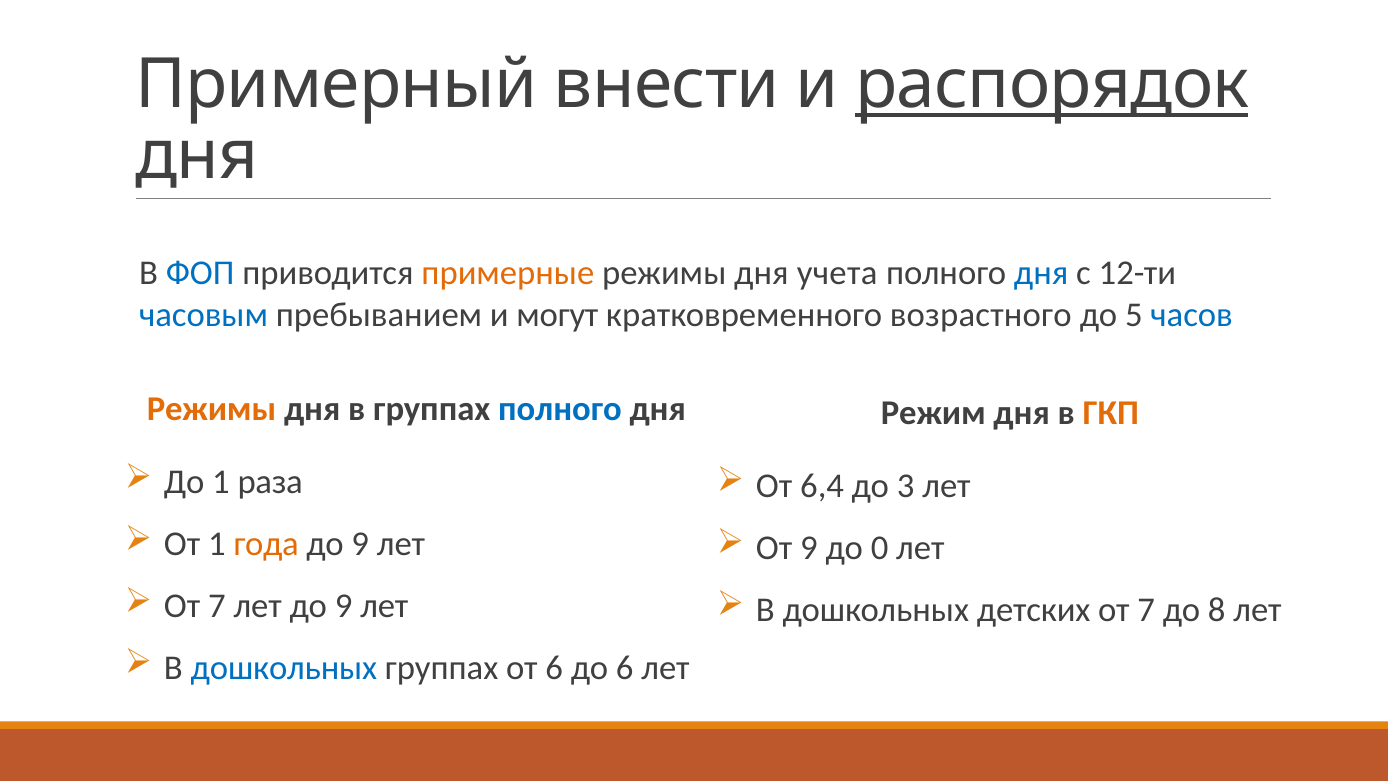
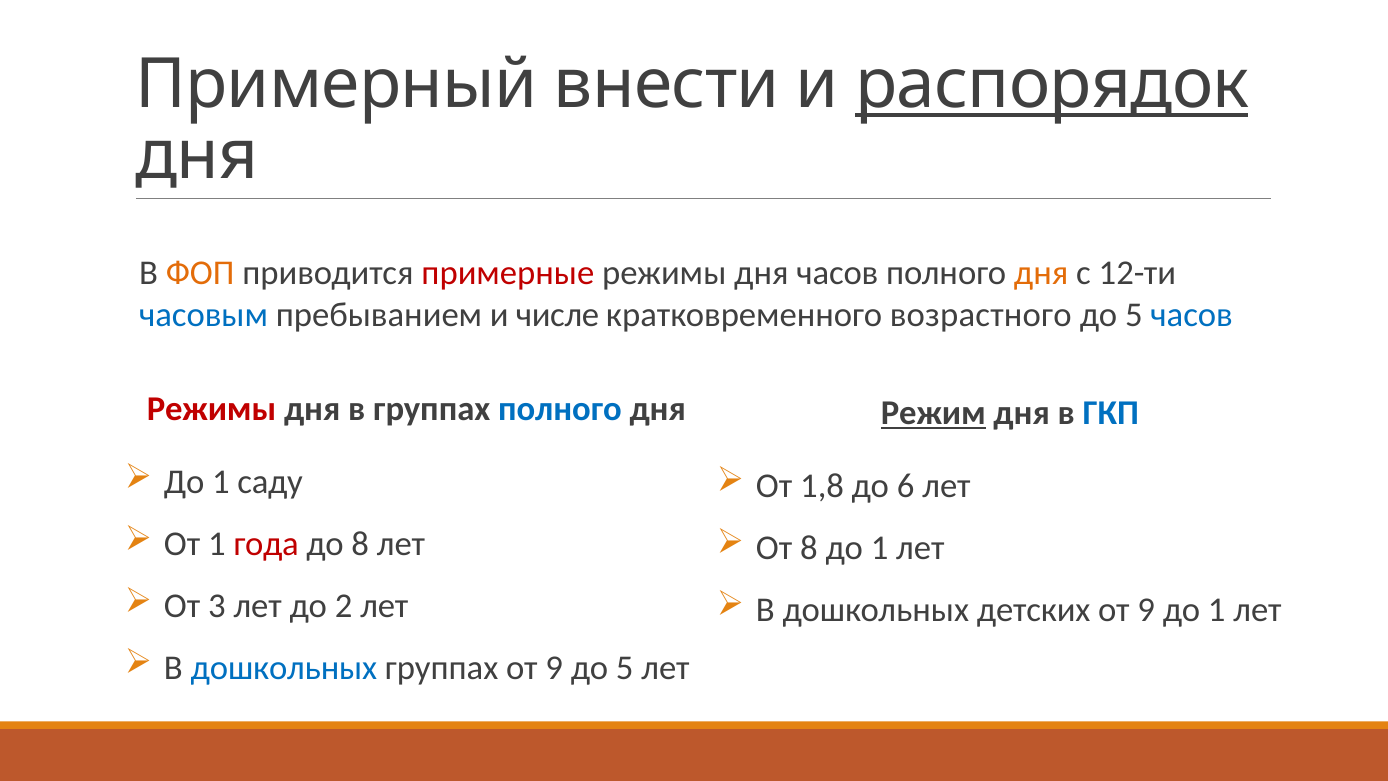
ФОП colour: blue -> orange (200, 273)
примерные colour: orange -> red (508, 273)
дня учета: учета -> часов (837, 273)
дня colour: blue -> orange (1041, 273)
могут: могут -> числе (558, 315)
Режимы colour: orange -> red (212, 409)
Режим underline: none -> present (933, 412)
ГКП colour: orange -> blue (1111, 412)
раза: раза -> саду (270, 482)
6,4: 6,4 -> 1,8 (822, 486)
3: 3 -> 6 (906, 486)
года colour: orange -> red (266, 544)
9: 9 -> 8 (360, 544)
От 9: 9 -> 8 (809, 548)
0: 0 -> 1 (880, 548)
7: 7 -> 3 (217, 606)
лет до 9: 9 -> 2 (344, 606)
7: 7 -> 9 (1146, 610)
8: 8 -> 1 (1217, 610)
группах от 6: 6 -> 9 (554, 668)
6: 6 -> 5 (625, 668)
